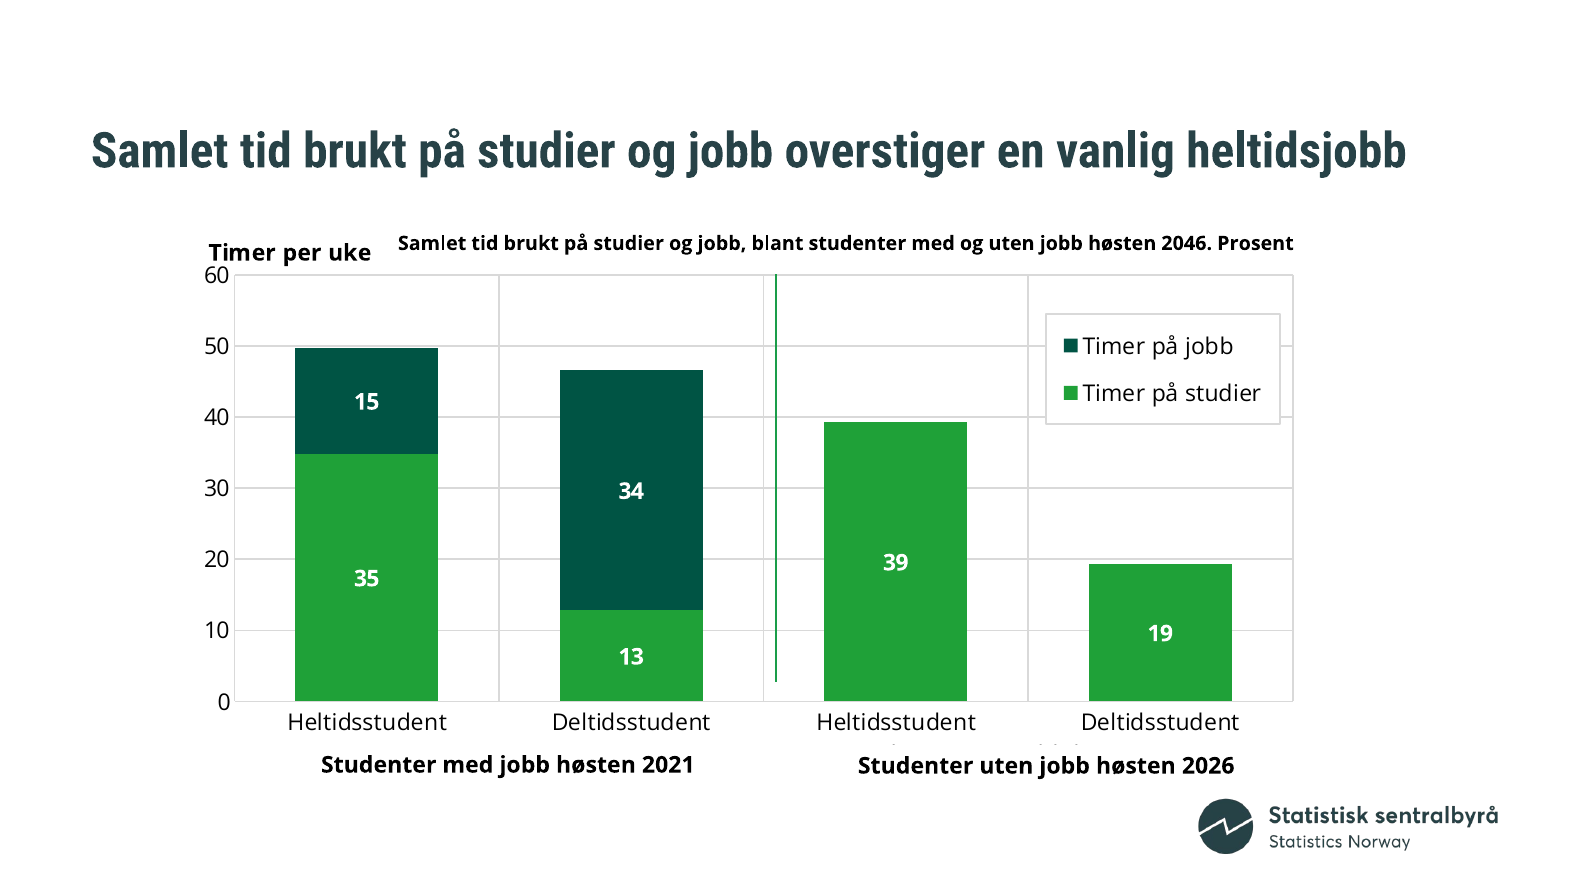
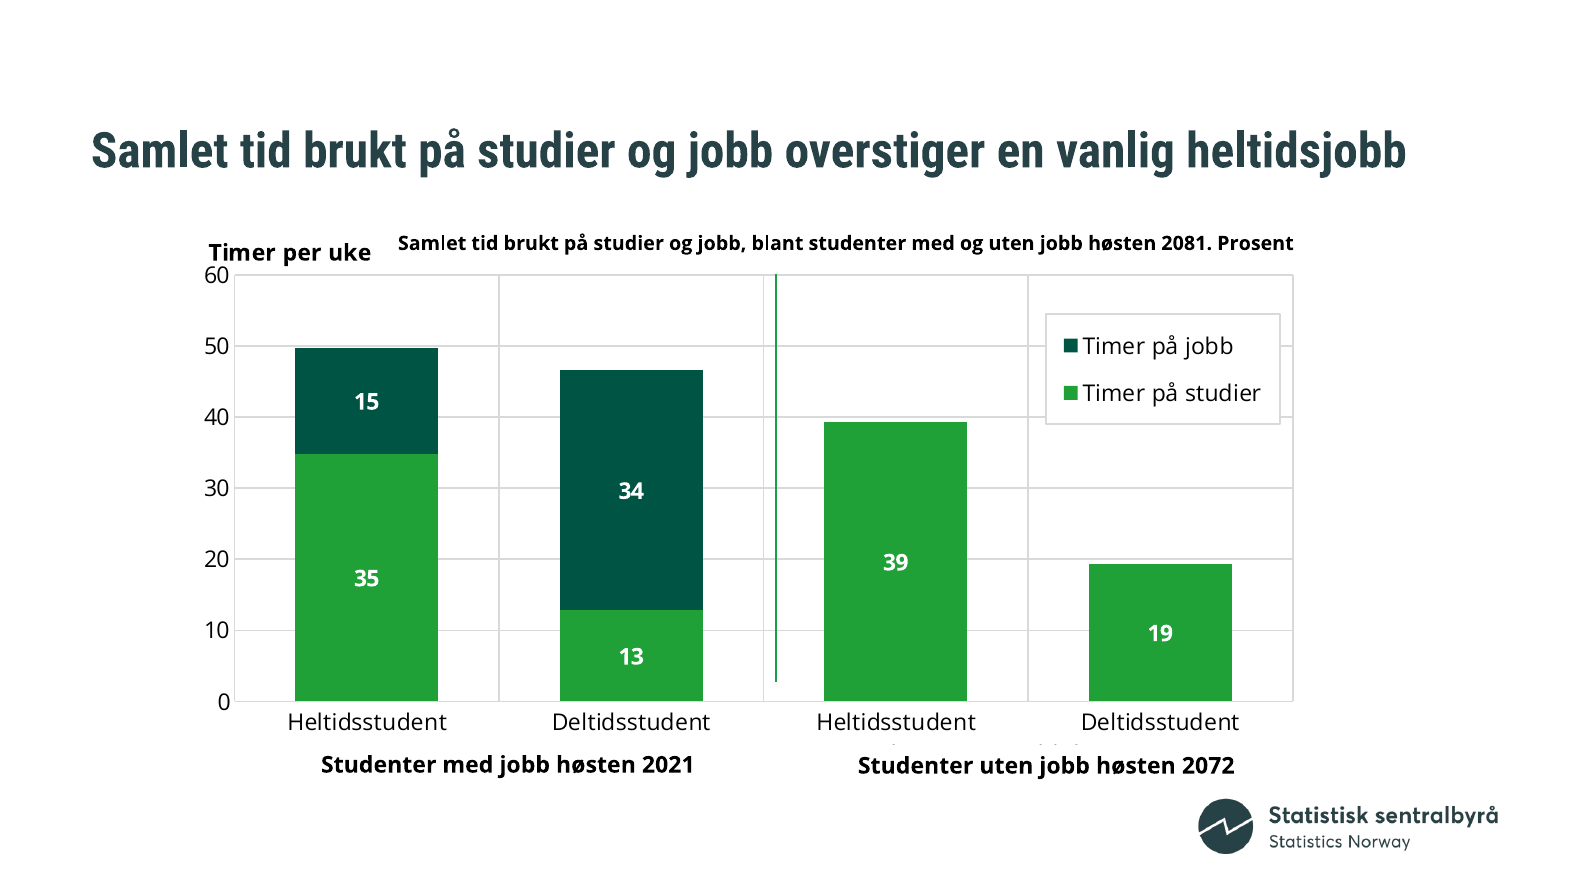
2046: 2046 -> 2081 (1187, 243)
2026: 2026 -> 2072 (1208, 766)
